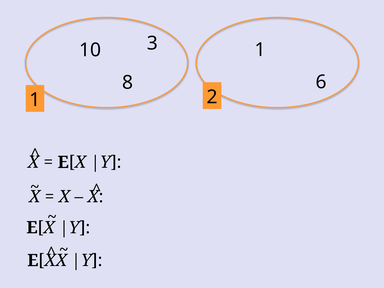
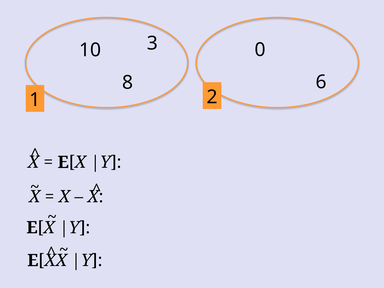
10 1: 1 -> 0 (260, 50)
